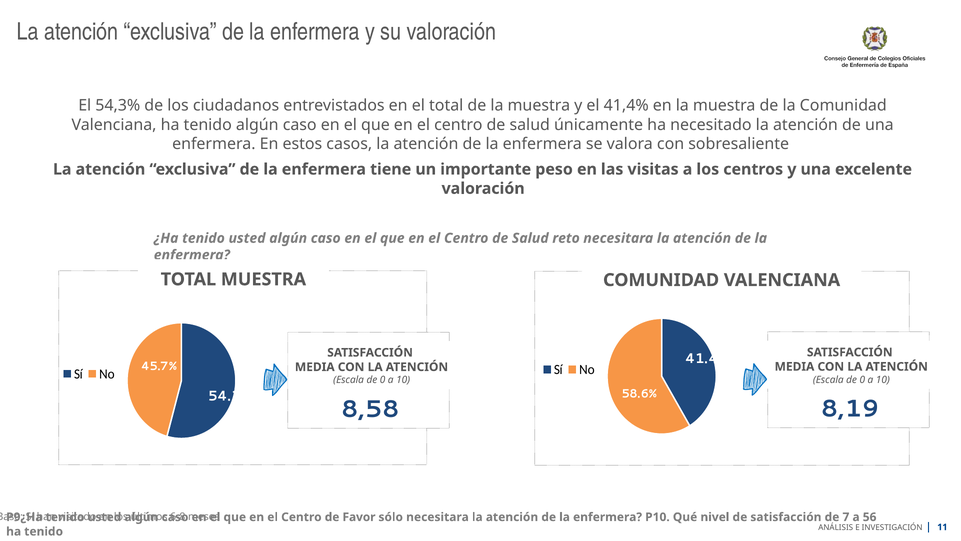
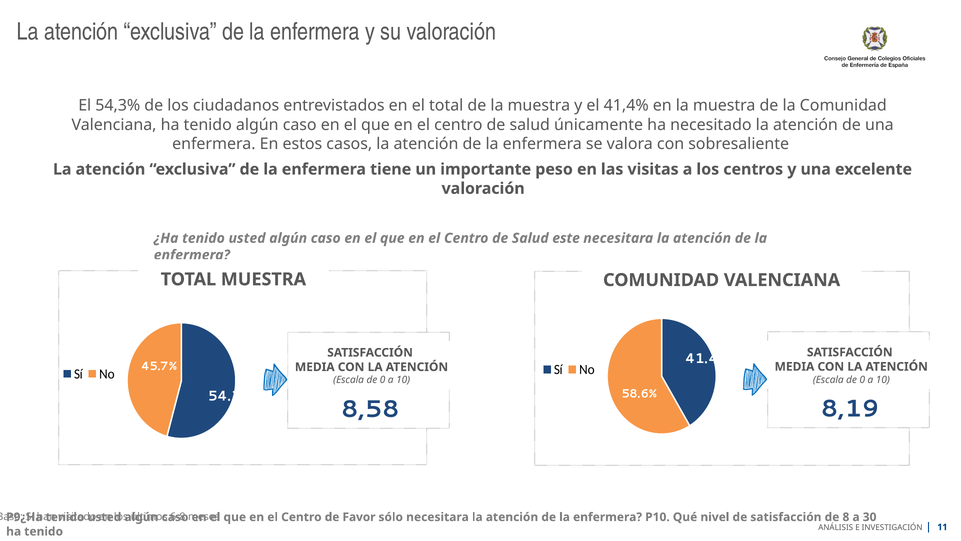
reto: reto -> este (566, 238)
7: 7 -> 8 (846, 517)
56: 56 -> 30 (870, 517)
